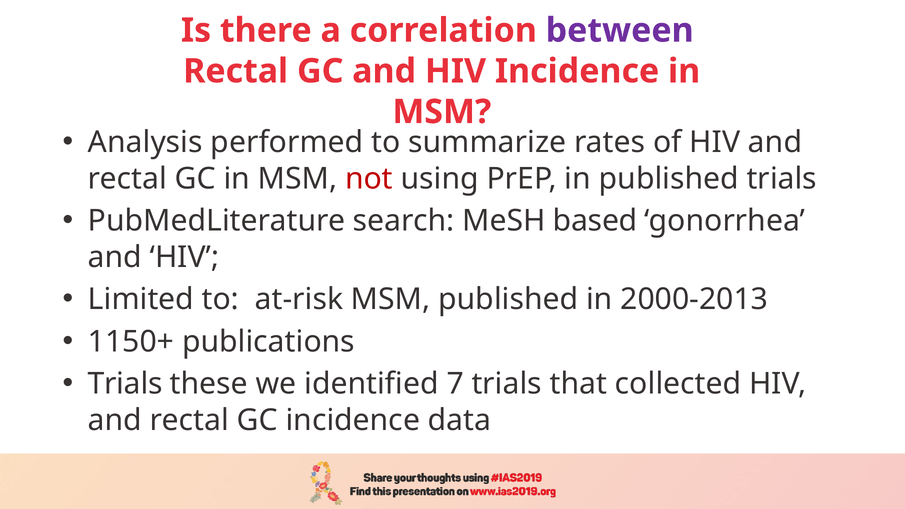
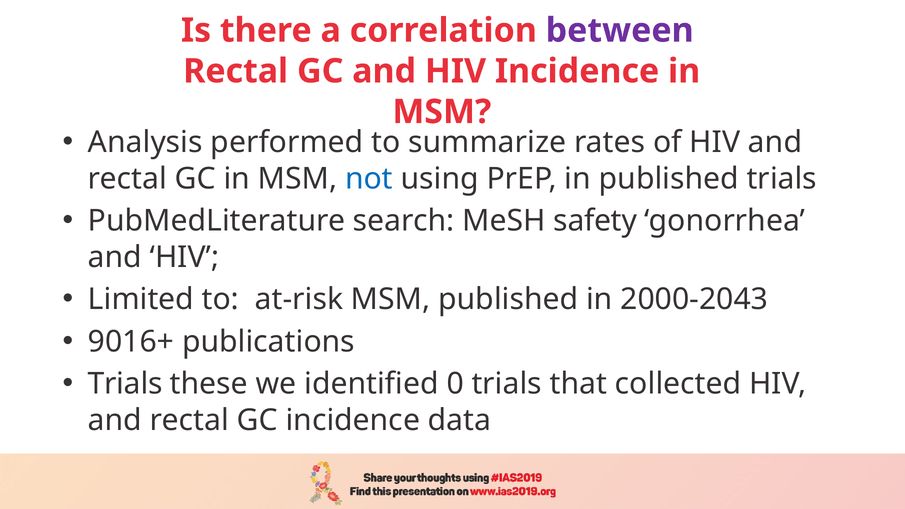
not colour: red -> blue (369, 179)
based: based -> safety (595, 221)
2000-2013: 2000-2013 -> 2000-2043 (694, 299)
1150+: 1150+ -> 9016+ (131, 342)
7: 7 -> 0 (455, 384)
